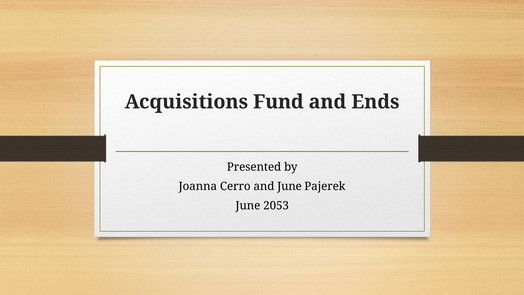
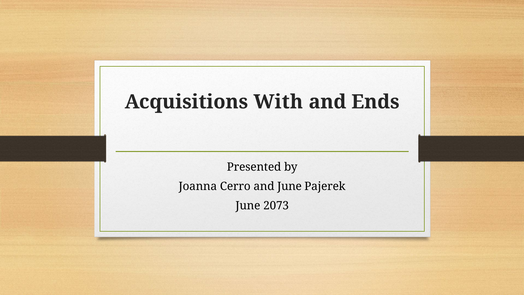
Fund: Fund -> With (278, 102)
2053: 2053 -> 2073 (276, 205)
